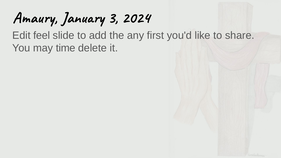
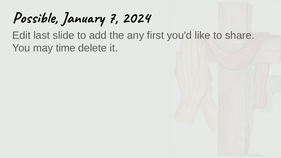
Amaury: Amaury -> Possible (35, 18)
3: 3 -> 7 (113, 18)
feel: feel -> last (42, 35)
